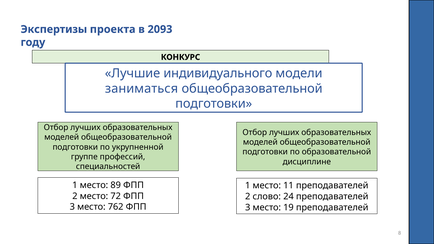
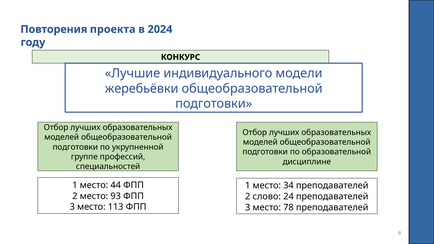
Экспертизы: Экспертизы -> Повторения (54, 29)
2093: 2093 -> 2024 (160, 29)
заниматься: заниматься -> жеребьёвки (142, 89)
89: 89 -> 44 (116, 185)
11: 11 -> 34 (288, 186)
72: 72 -> 93 (116, 196)
762: 762 -> 113 (116, 207)
19: 19 -> 78 (288, 207)
